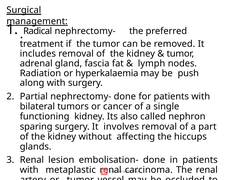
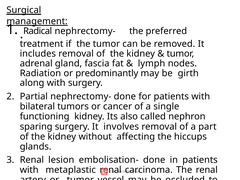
hyperkalaemia: hyperkalaemia -> predominantly (107, 73)
push: push -> girth (188, 73)
